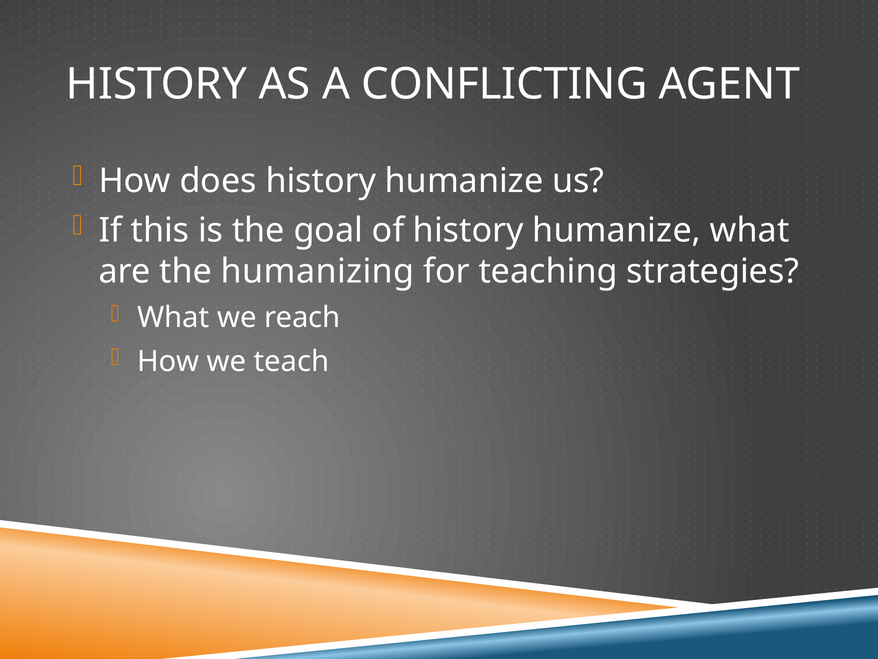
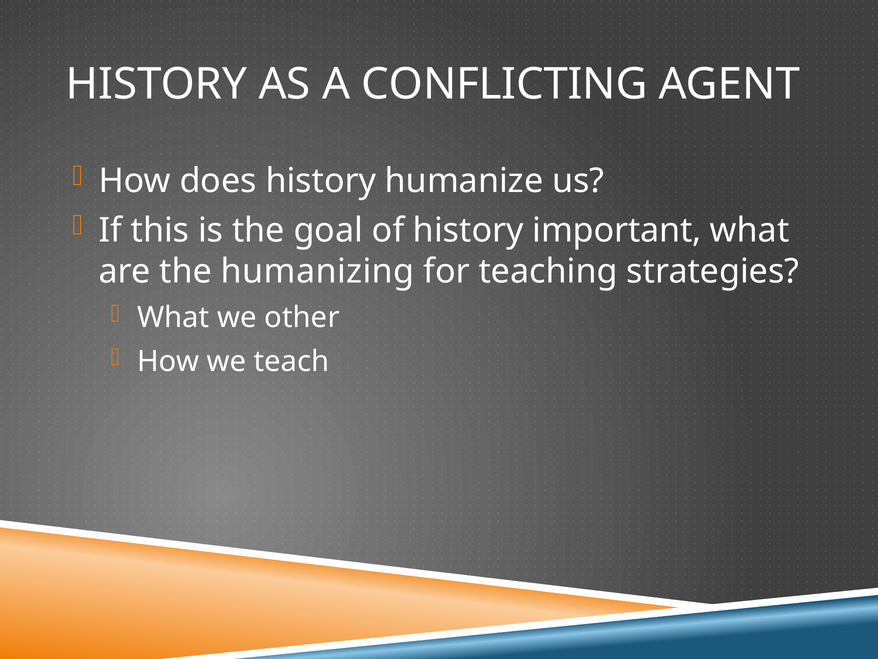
of history humanize: humanize -> important (617, 230)
reach: reach -> other (302, 317)
